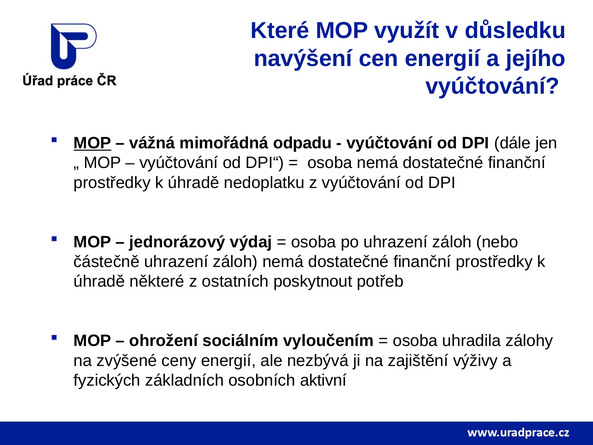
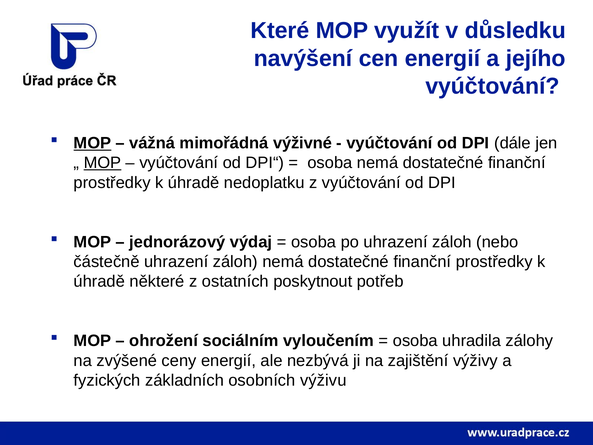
odpadu: odpadu -> výživné (302, 143)
MOP underline: none -> present (103, 163)
aktivní: aktivní -> výživu (323, 380)
